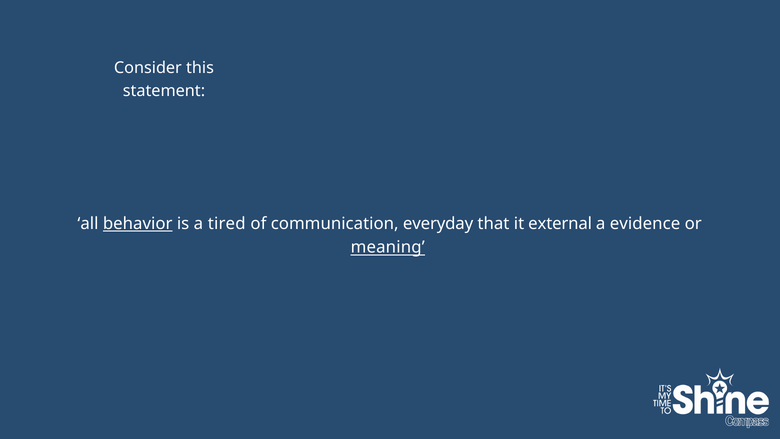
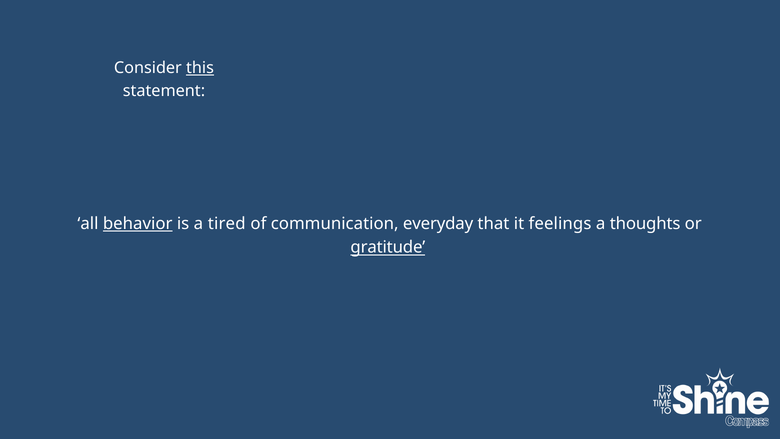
this underline: none -> present (200, 68)
external: external -> feelings (560, 224)
evidence: evidence -> thoughts (645, 224)
meaning: meaning -> gratitude (388, 247)
